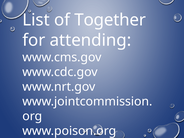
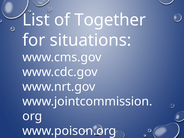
attending: attending -> situations (91, 40)
